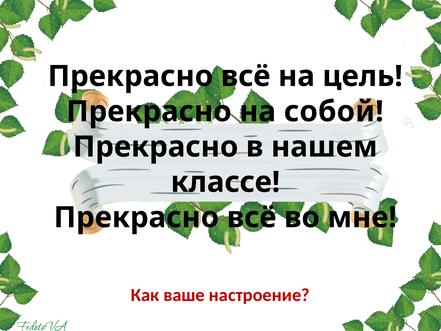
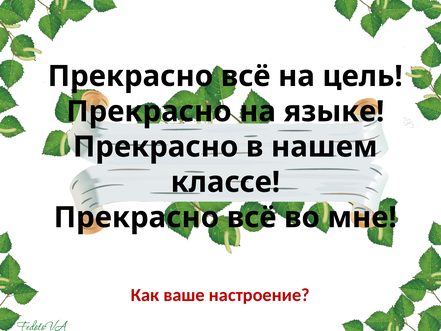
собой: собой -> языке (334, 111)
